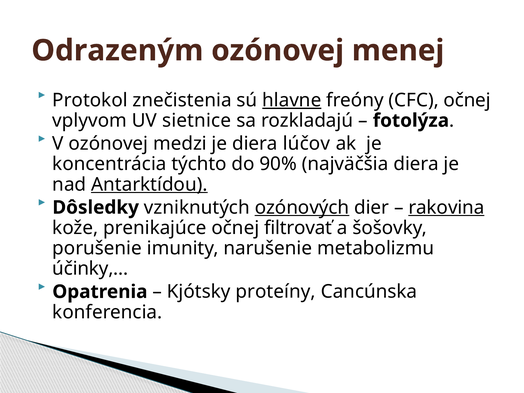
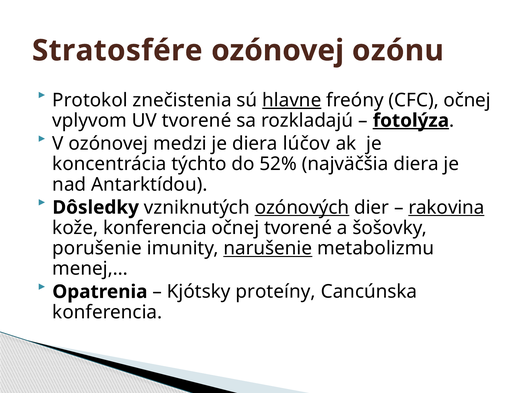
Odrazeným: Odrazeným -> Stratosfére (117, 51)
menej: menej -> ozónu (398, 51)
UV sietnice: sietnice -> tvorené (197, 121)
fotolýza underline: none -> present (411, 121)
90%: 90% -> 52% (278, 164)
Antarktídou underline: present -> none (149, 184)
kože prenikajúce: prenikajúce -> konferencia (155, 228)
očnej filtrovať: filtrovať -> tvorené (298, 228)
narušenie underline: none -> present (268, 248)
účinky: účinky -> menej (90, 269)
